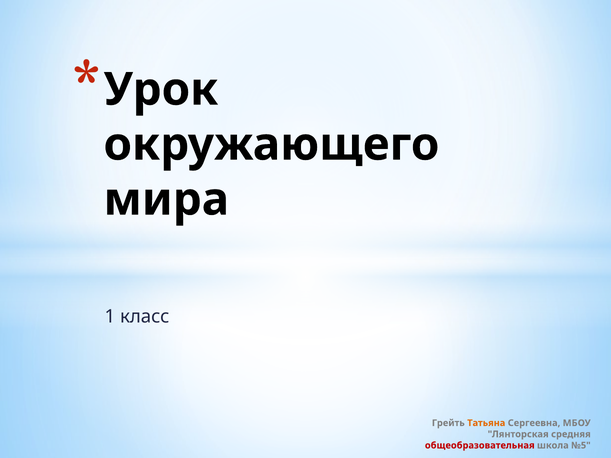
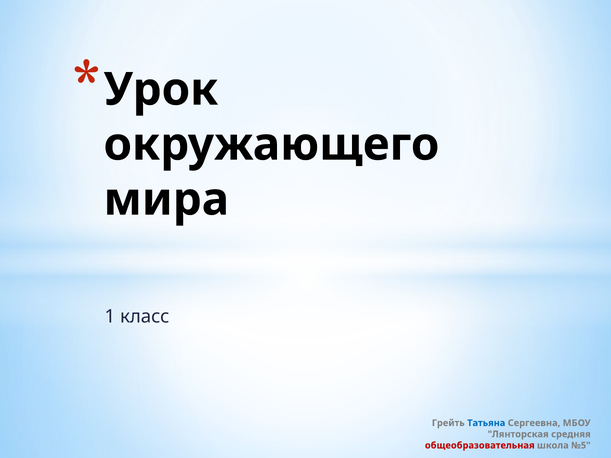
Татьяна colour: orange -> blue (486, 423)
